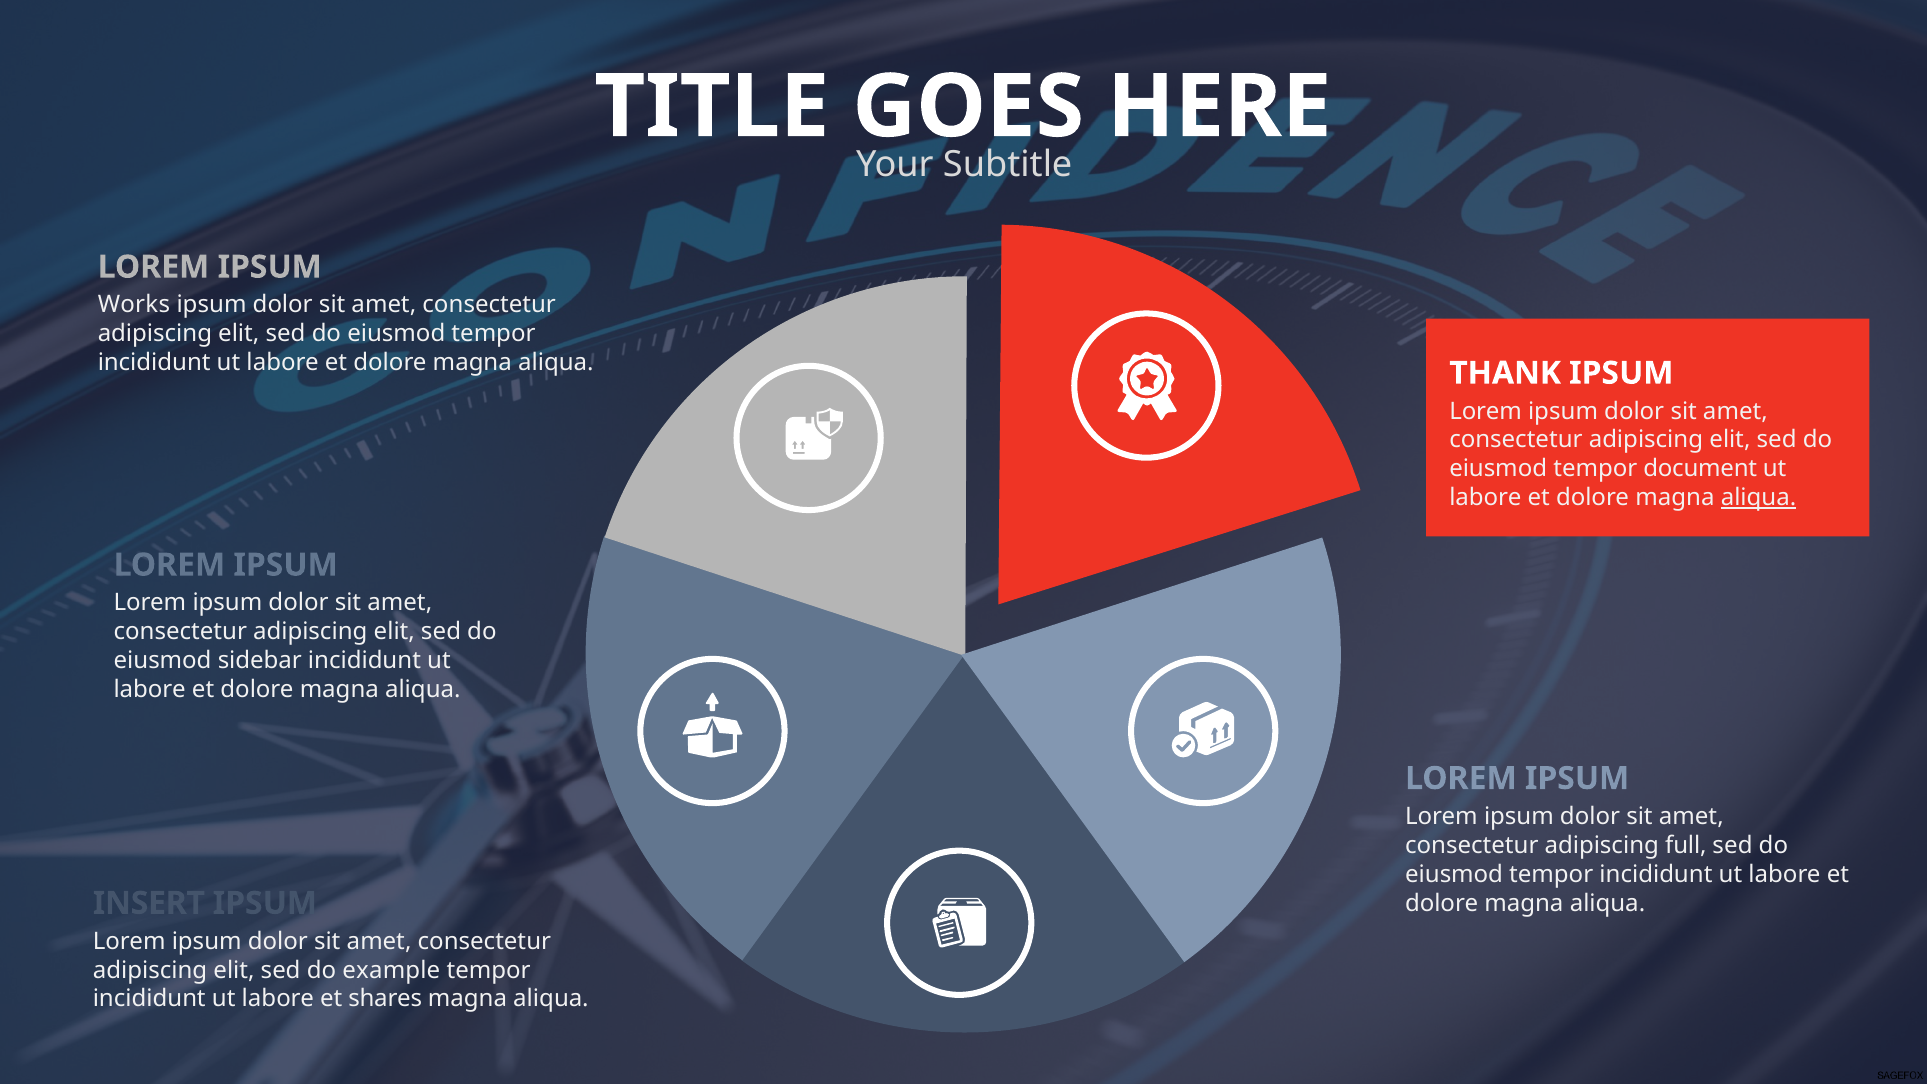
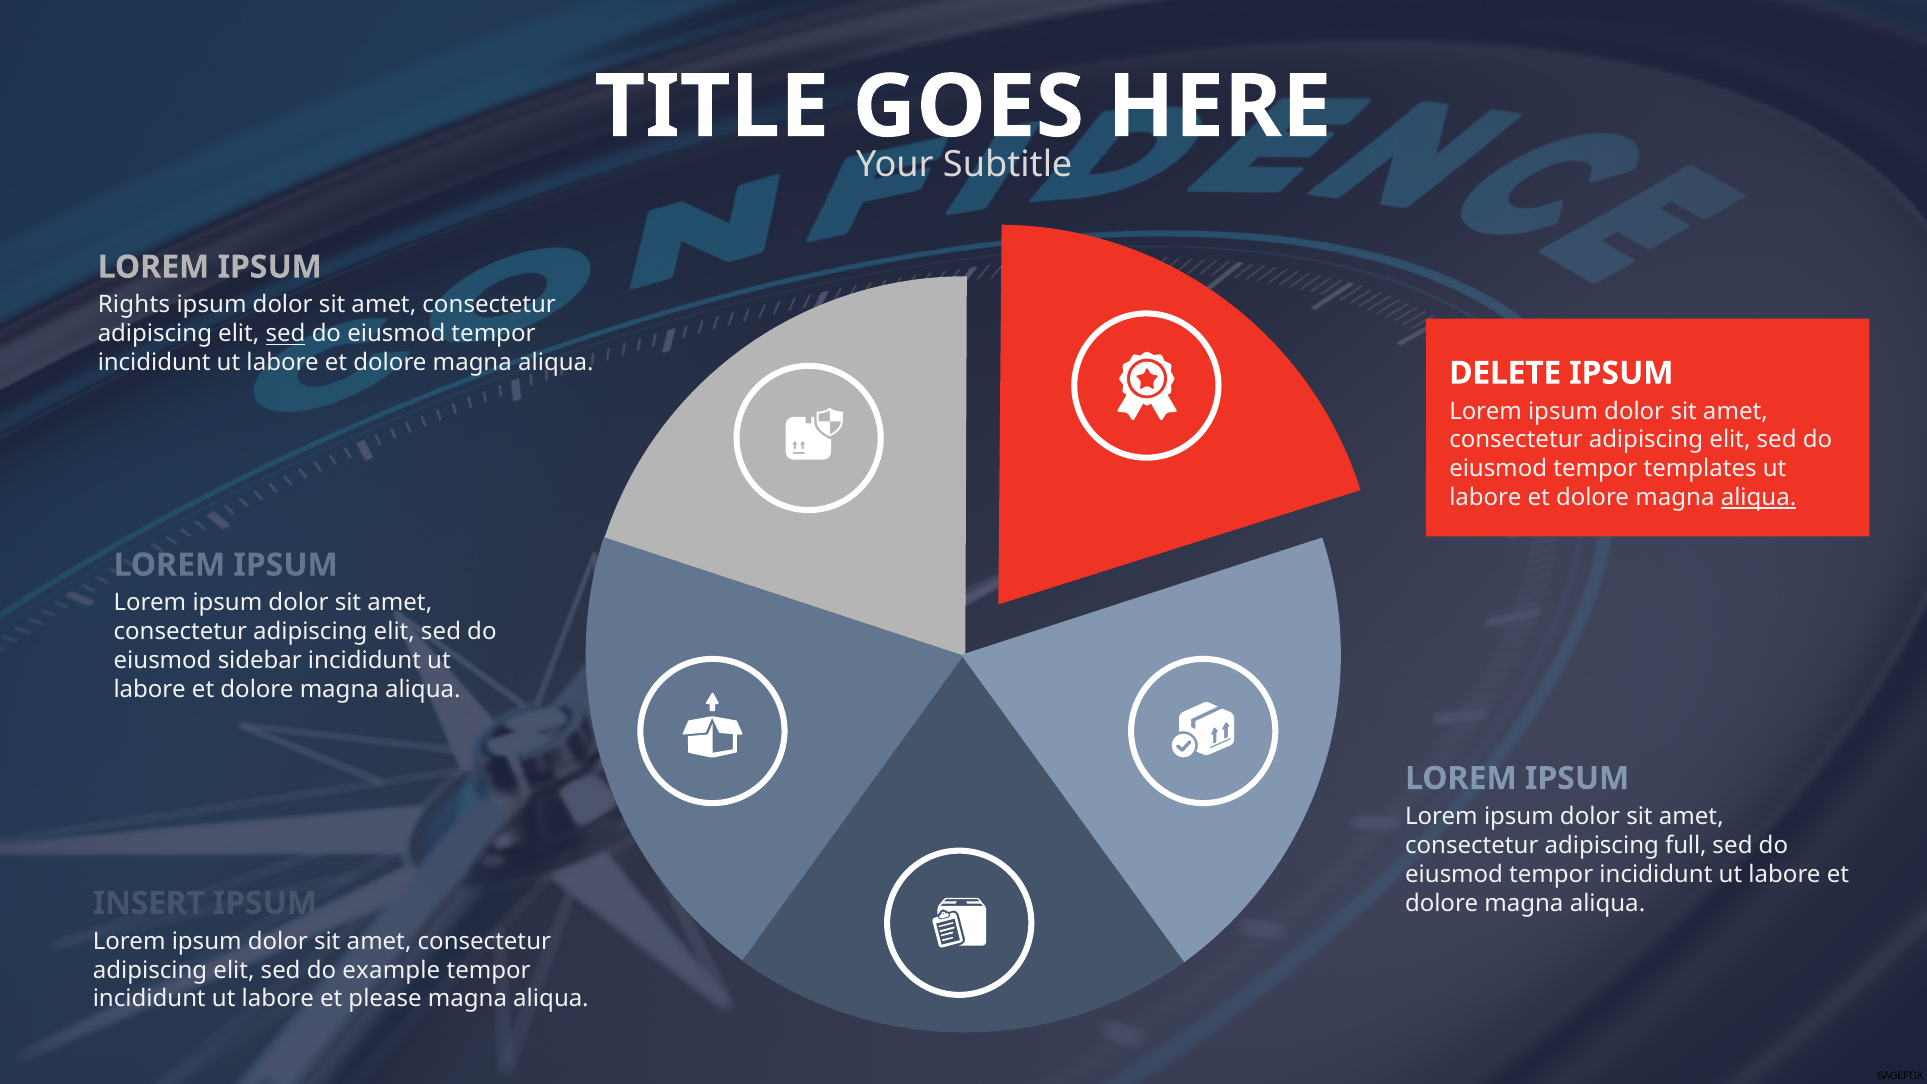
Works: Works -> Rights (134, 305)
sed underline: none -> present (285, 334)
THANK: THANK -> DELETE (1505, 373)
document: document -> templates (1700, 469)
shares: shares -> please (385, 999)
